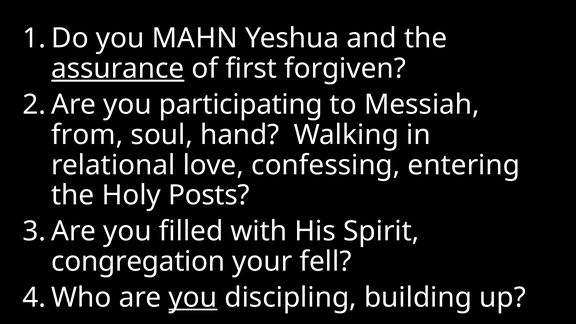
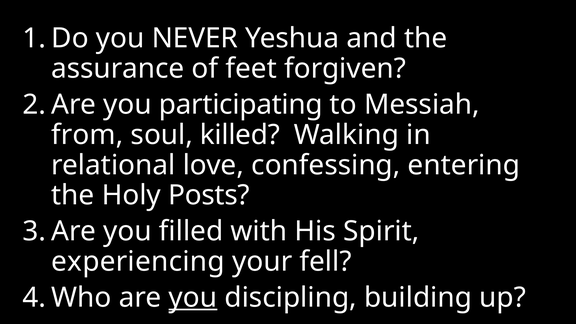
MAHN: MAHN -> NEVER (195, 38)
assurance underline: present -> none (118, 69)
first: first -> feet (251, 69)
hand: hand -> killed (240, 135)
congregation: congregation -> experiencing (138, 262)
